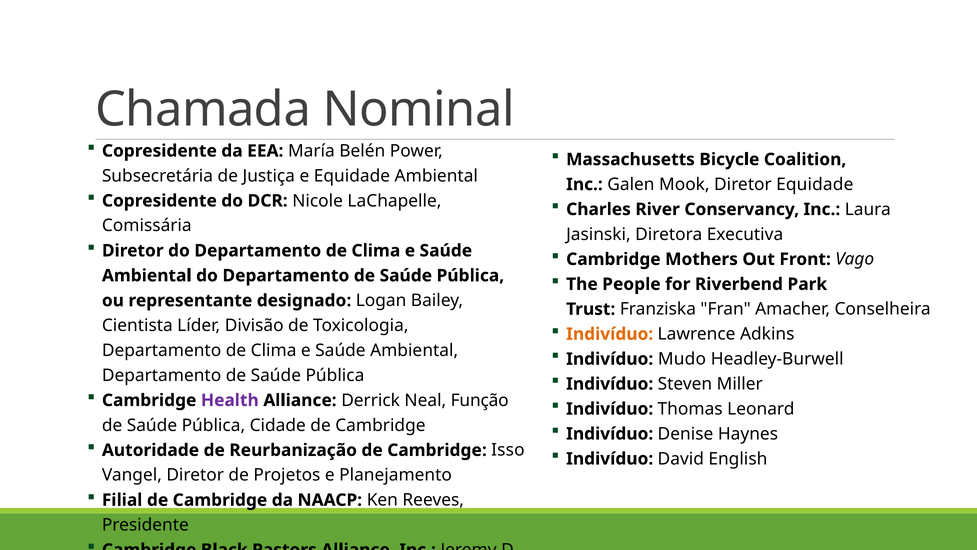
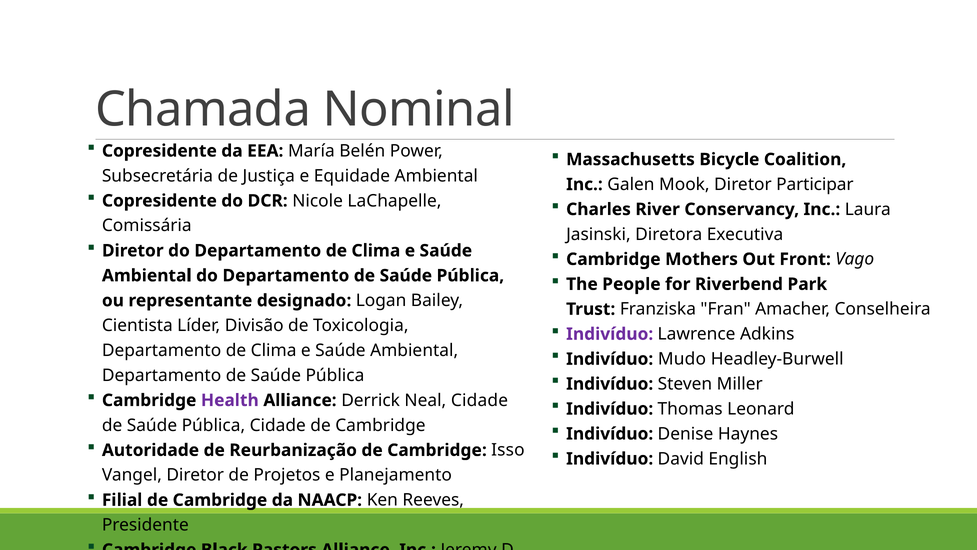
Diretor Equidade: Equidade -> Participar (815, 184)
Indivíduo colour: orange -> purple (610, 334)
Neal Função: Função -> Cidade (480, 400)
